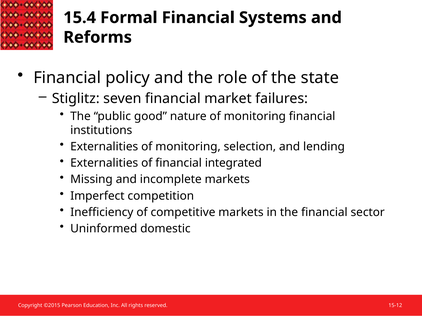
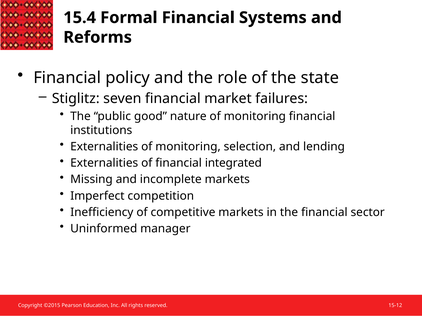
domestic: domestic -> manager (165, 229)
